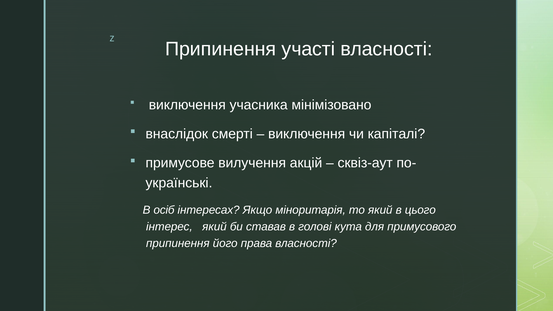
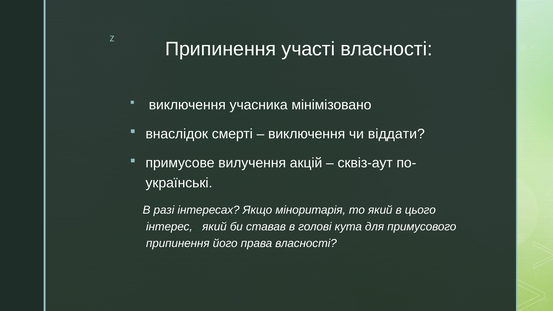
капіталі: капіталі -> віддати (396, 134)
осіб: осіб -> разі (164, 210)
